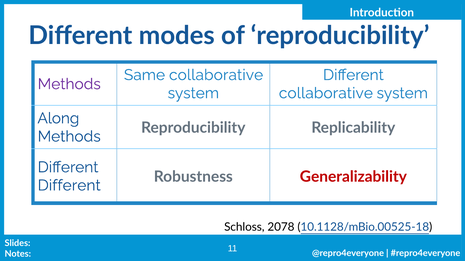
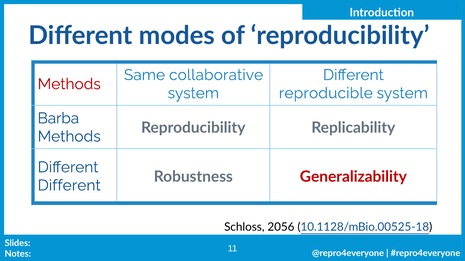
Methods colour: purple -> red (69, 84)
collaborative: collaborative -> reproducible (326, 93)
Along: Along -> Barba (58, 119)
2078: 2078 -> 2056 (281, 227)
